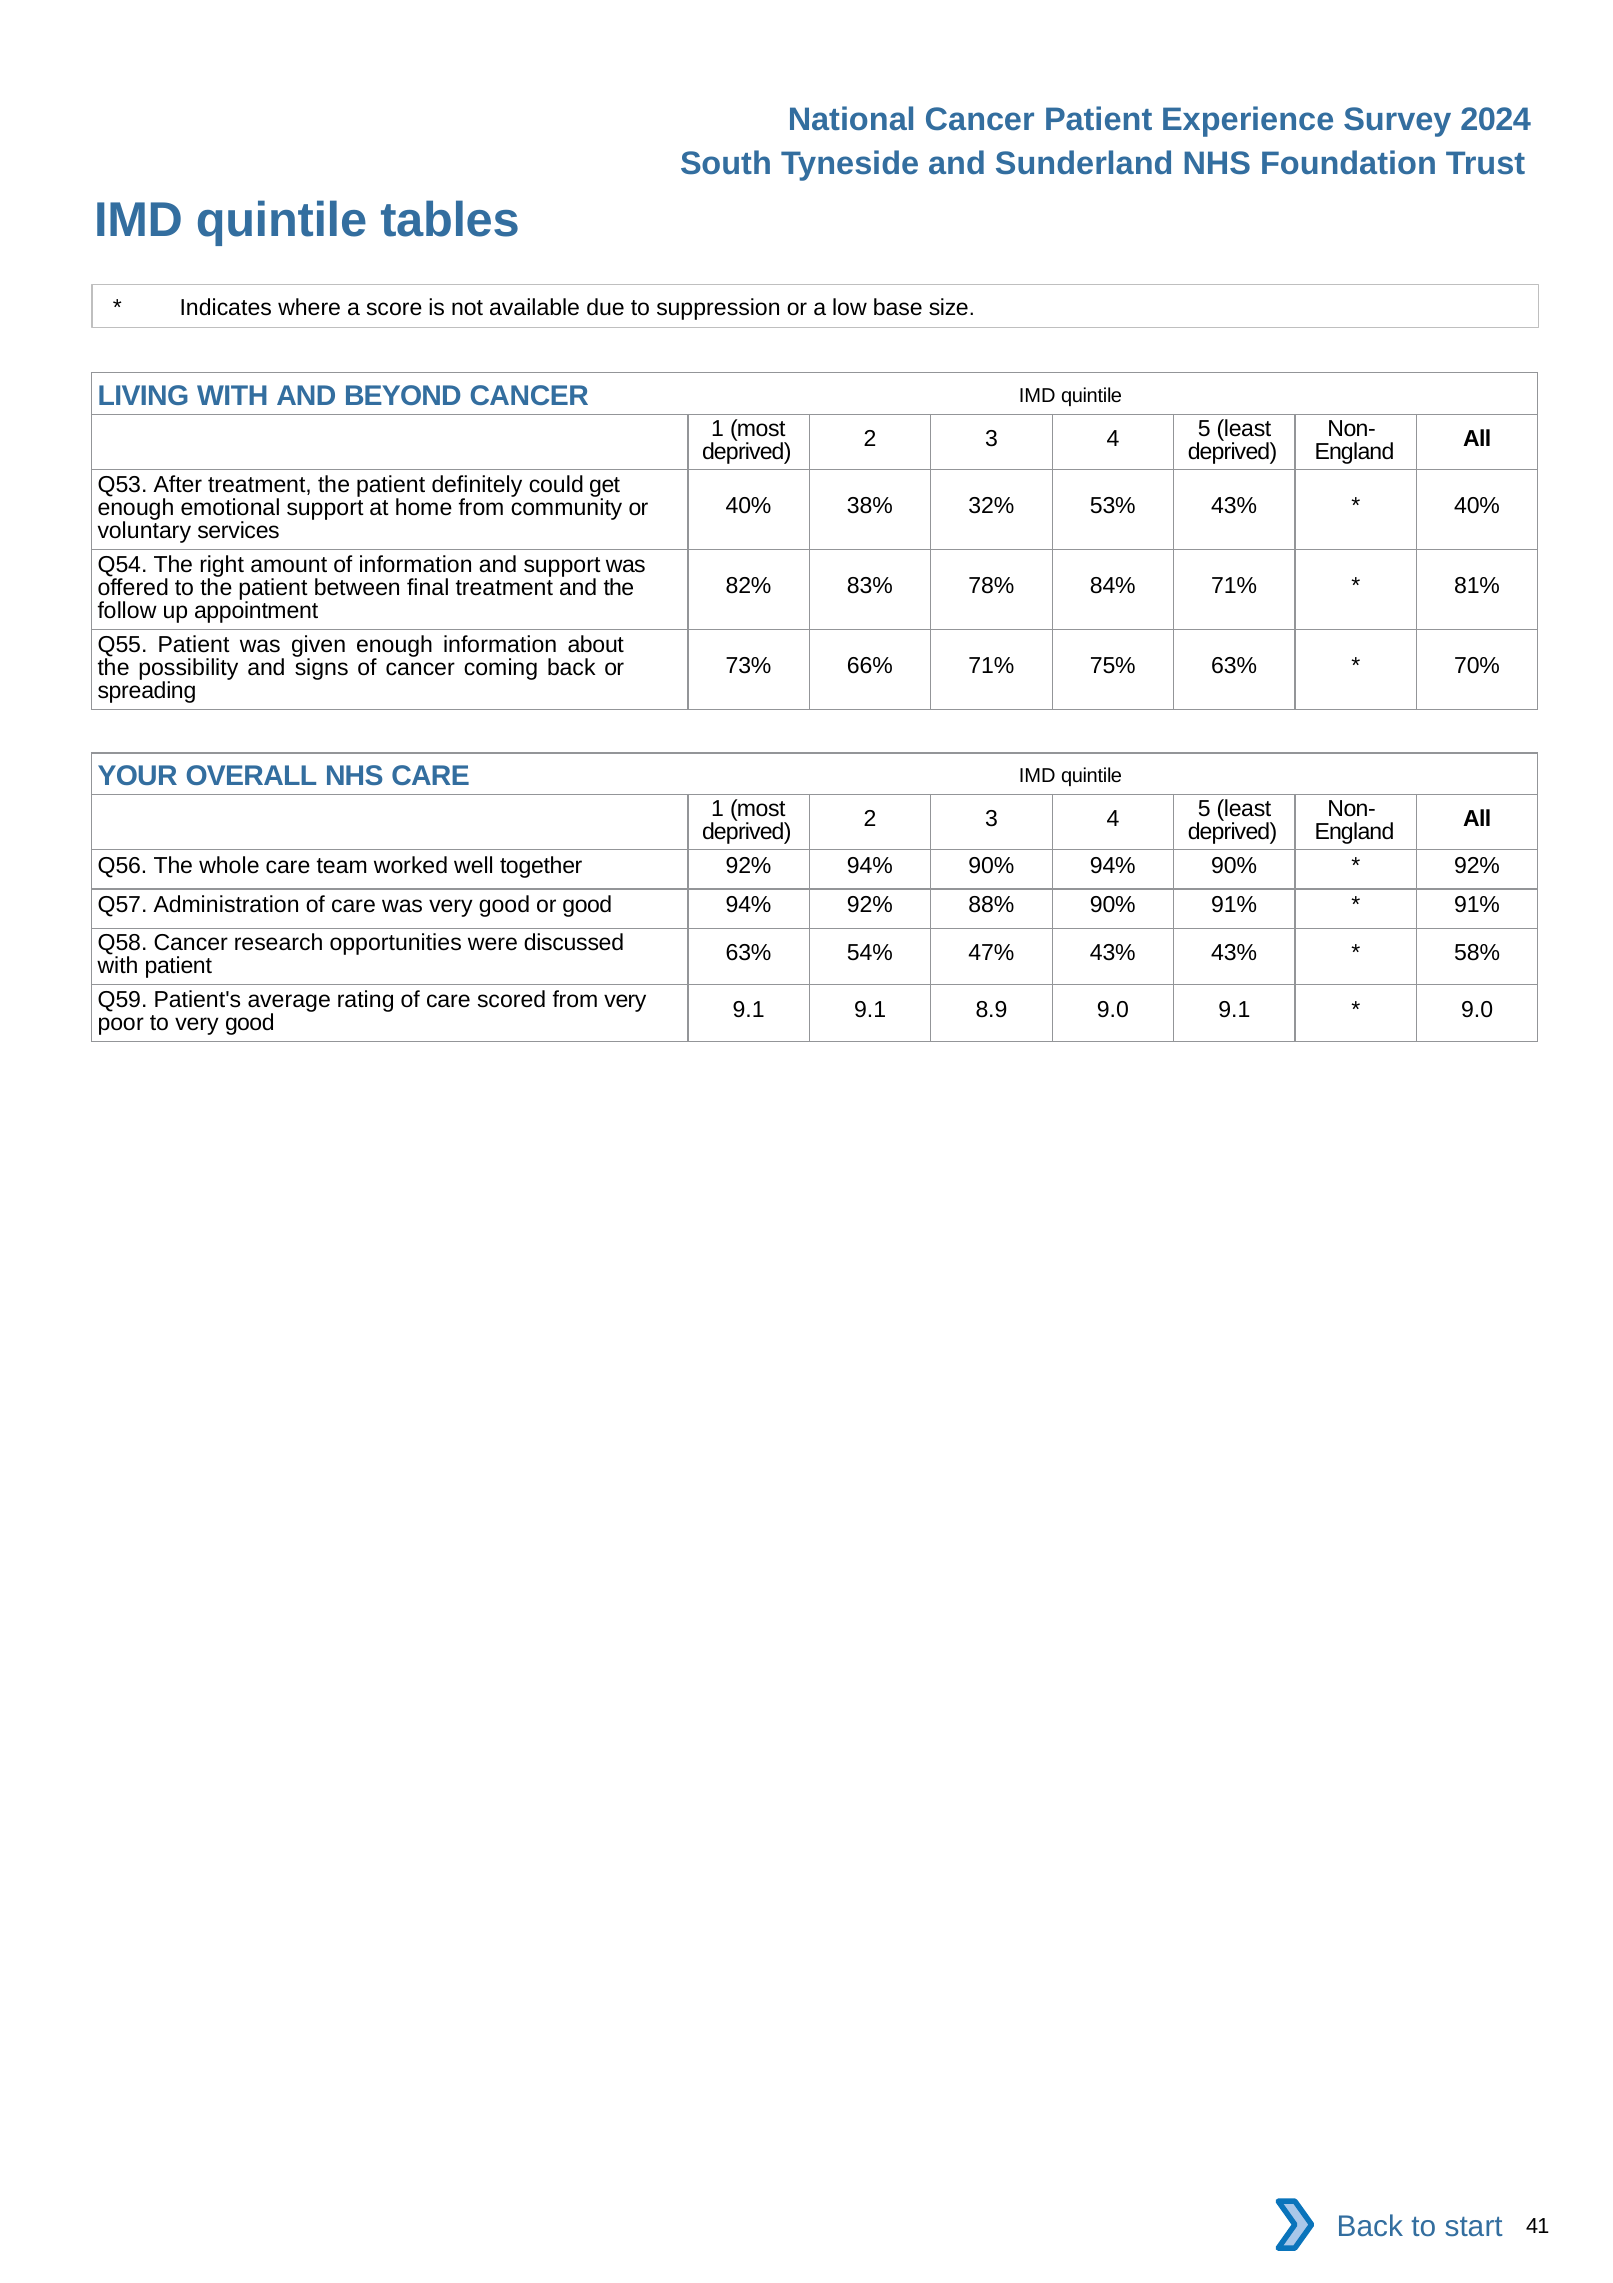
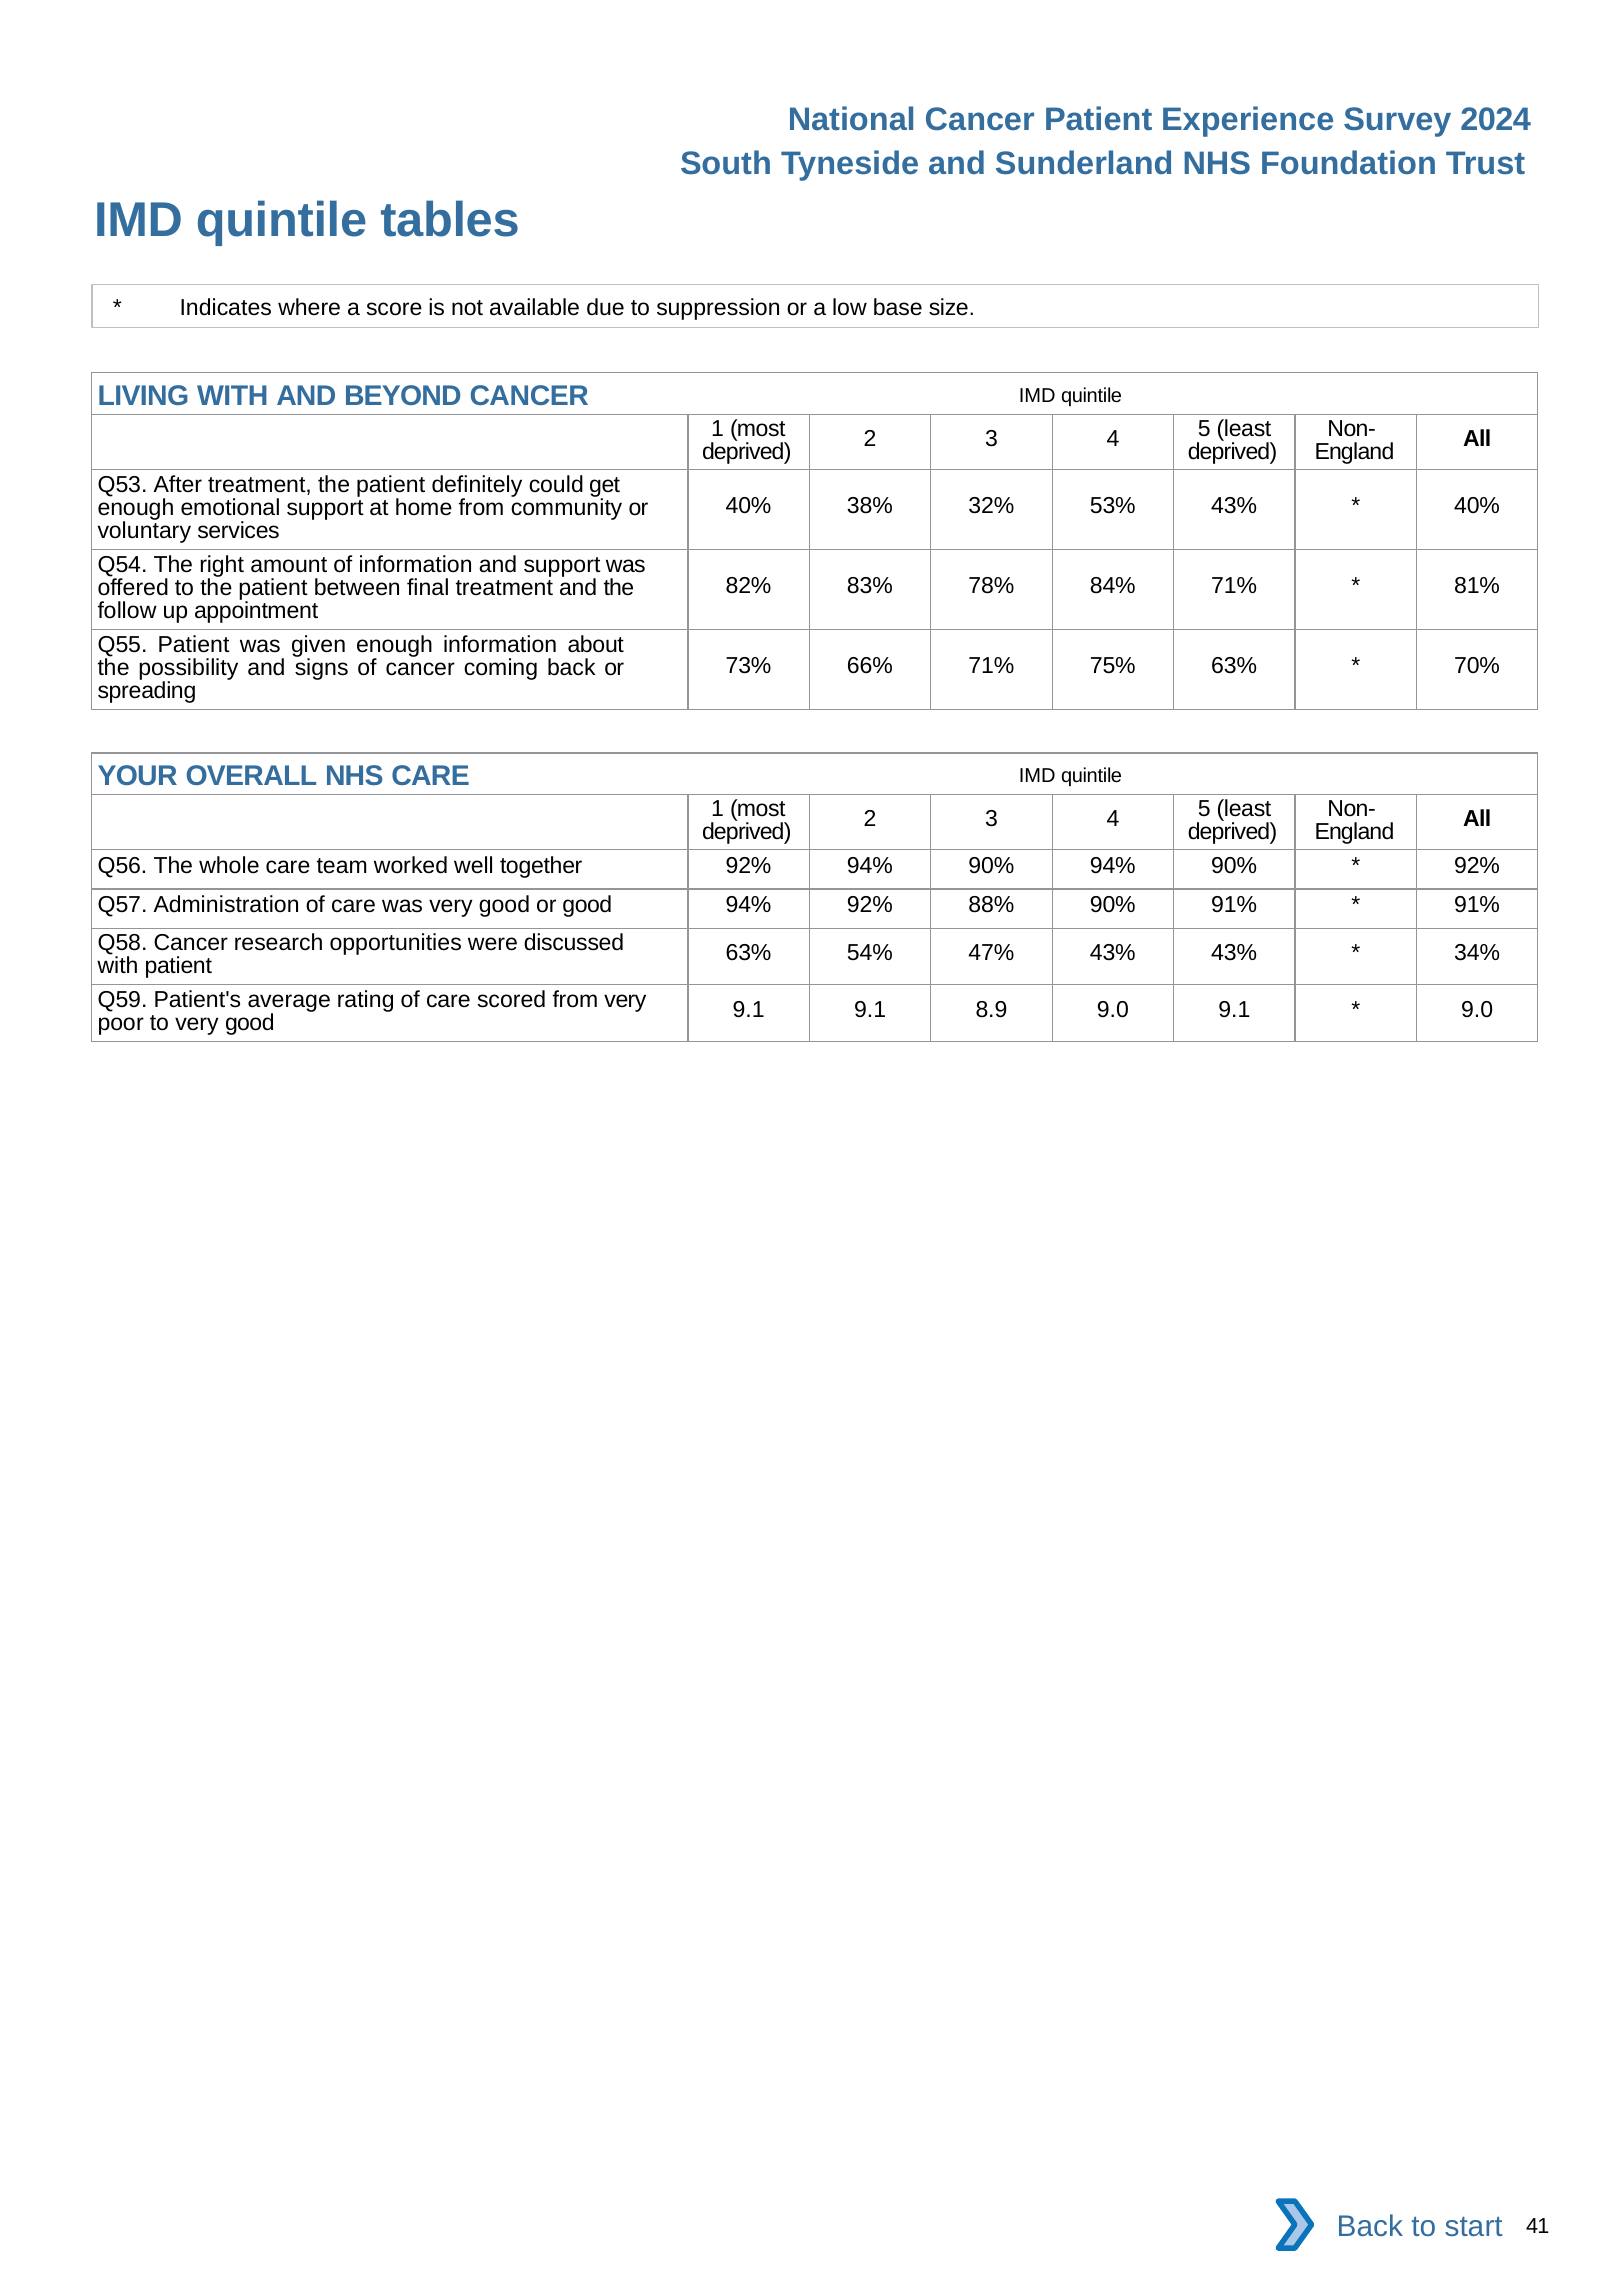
58%: 58% -> 34% (1477, 953)
